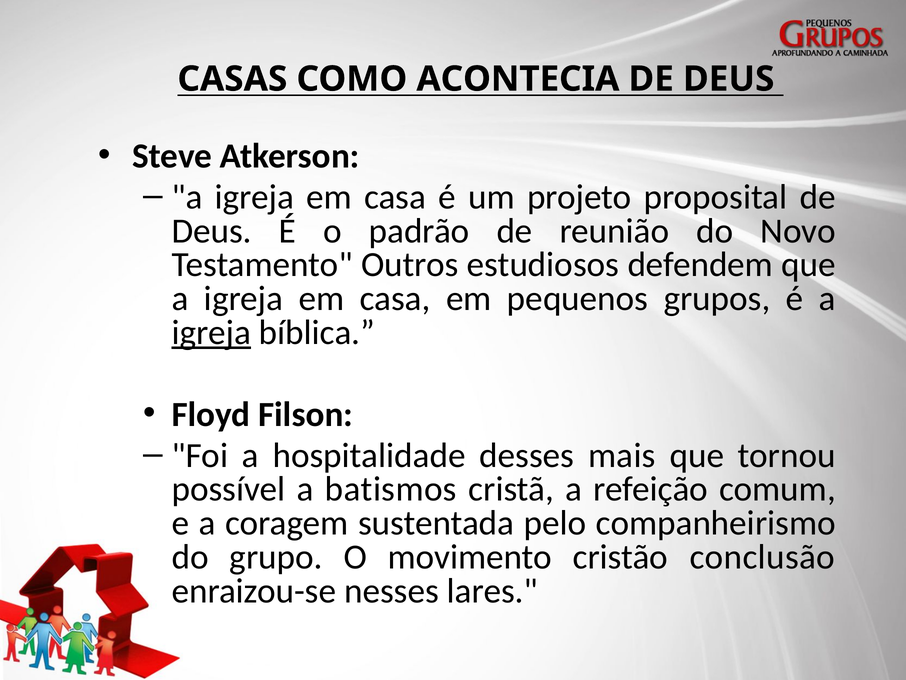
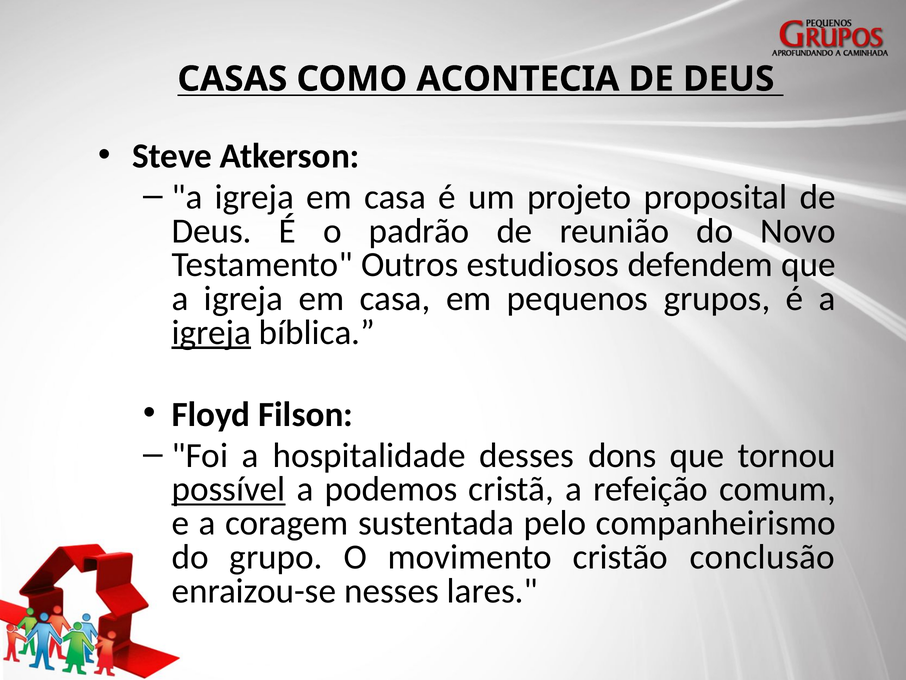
mais: mais -> dons (622, 455)
possível underline: none -> present (229, 489)
batismos: batismos -> podemos (391, 489)
